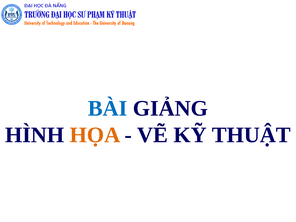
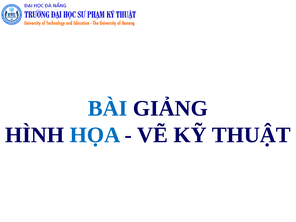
HỌA colour: orange -> blue (95, 135)
